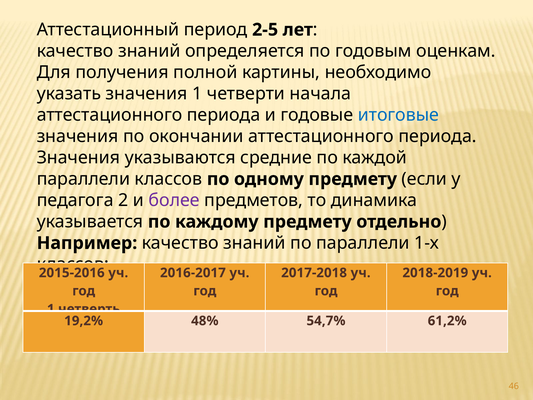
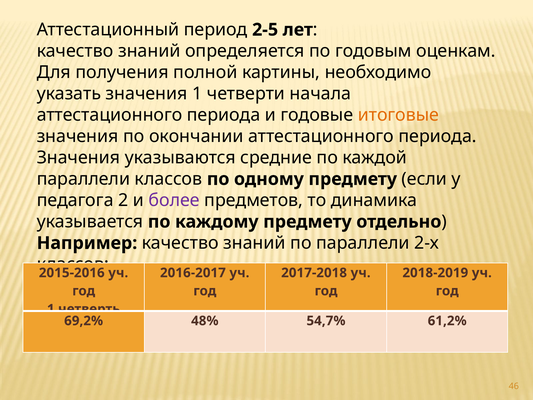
итоговые colour: blue -> orange (398, 115)
1-х: 1-х -> 2-х (427, 243)
19,2%: 19,2% -> 69,2% (84, 321)
